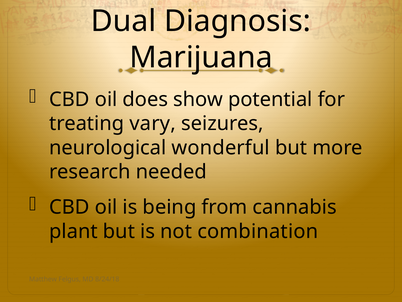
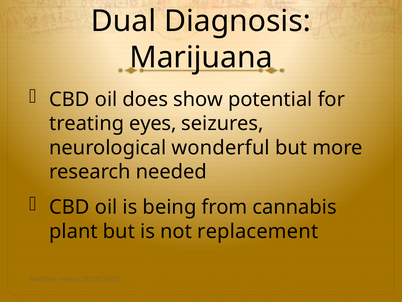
vary: vary -> eyes (153, 123)
combination: combination -> replacement (258, 231)
